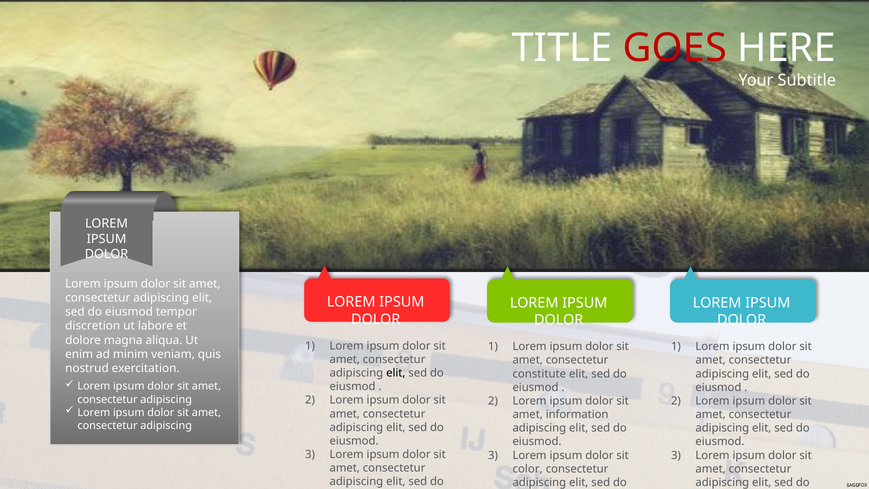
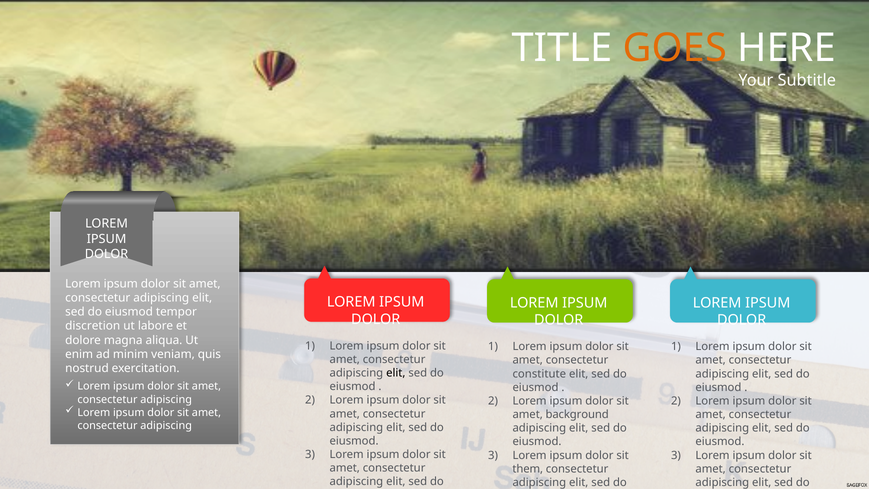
GOES colour: red -> orange (675, 48)
information: information -> background (577, 414)
color: color -> them (528, 469)
